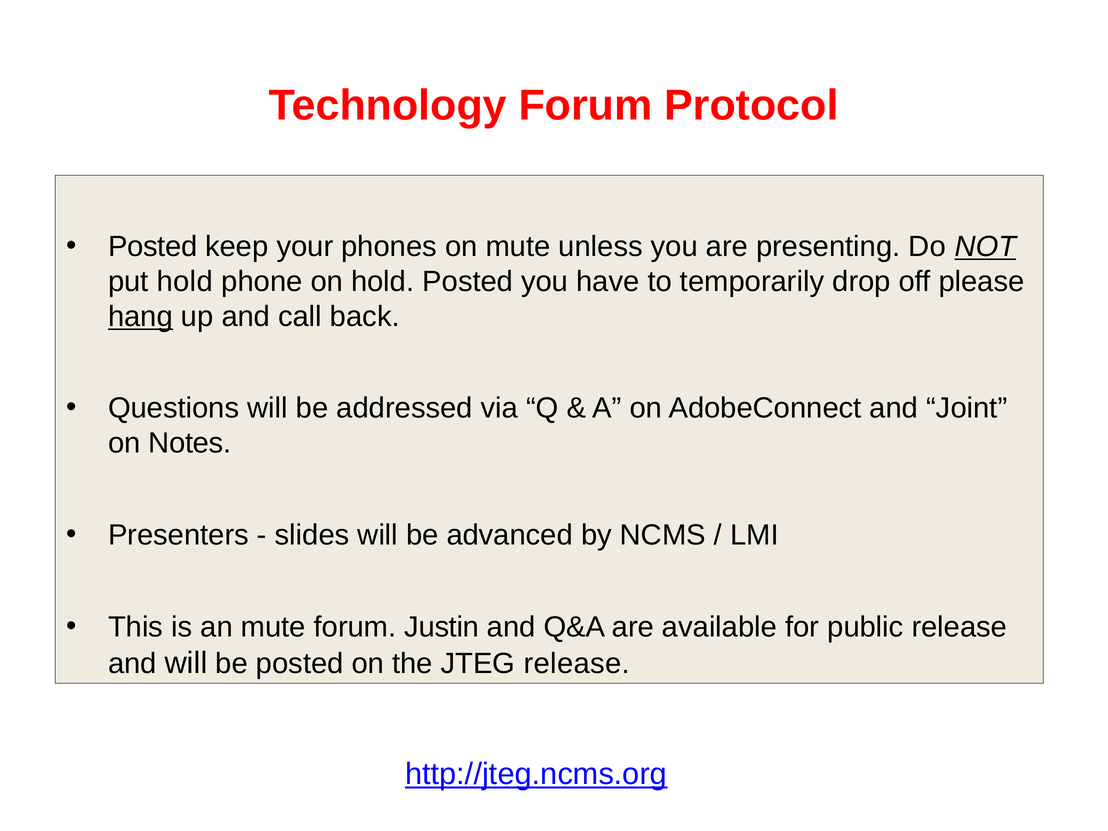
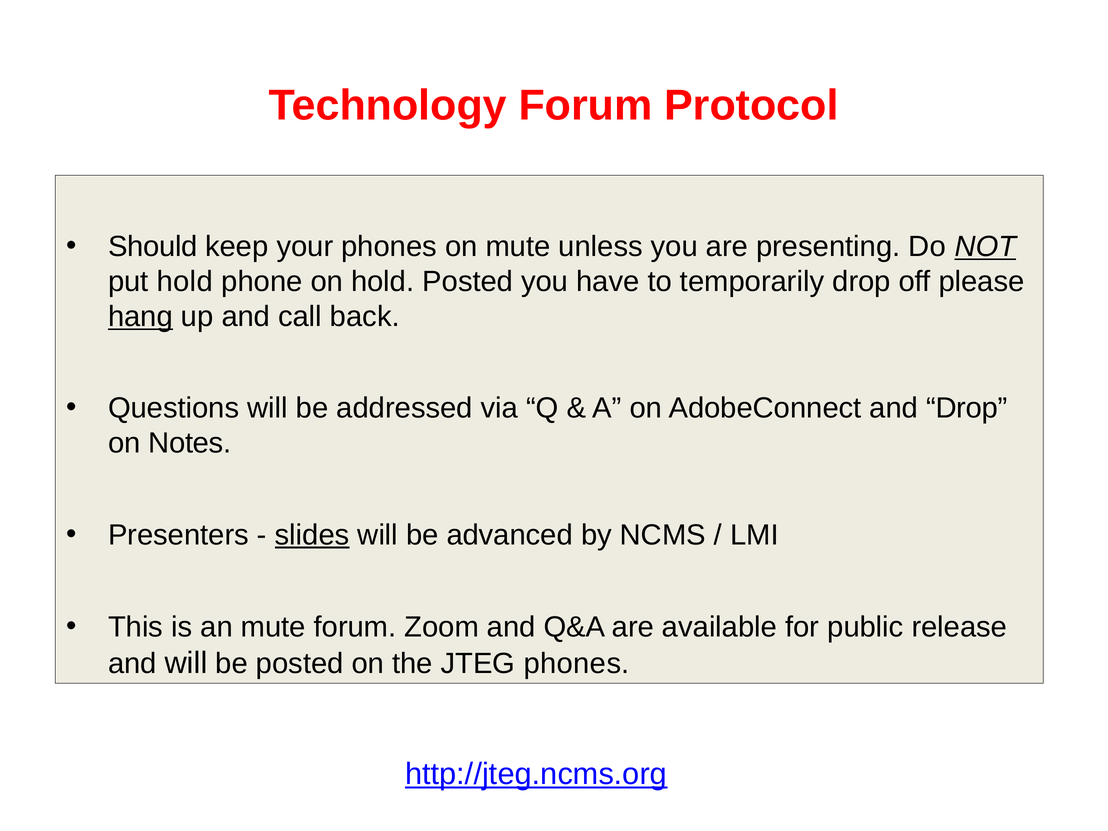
Posted: Posted -> Should (153, 246)
and Joint: Joint -> Drop (967, 408)
slides underline: none -> present (312, 535)
Justin: Justin -> Zoom (442, 627)
JTEG release: release -> phones (577, 664)
